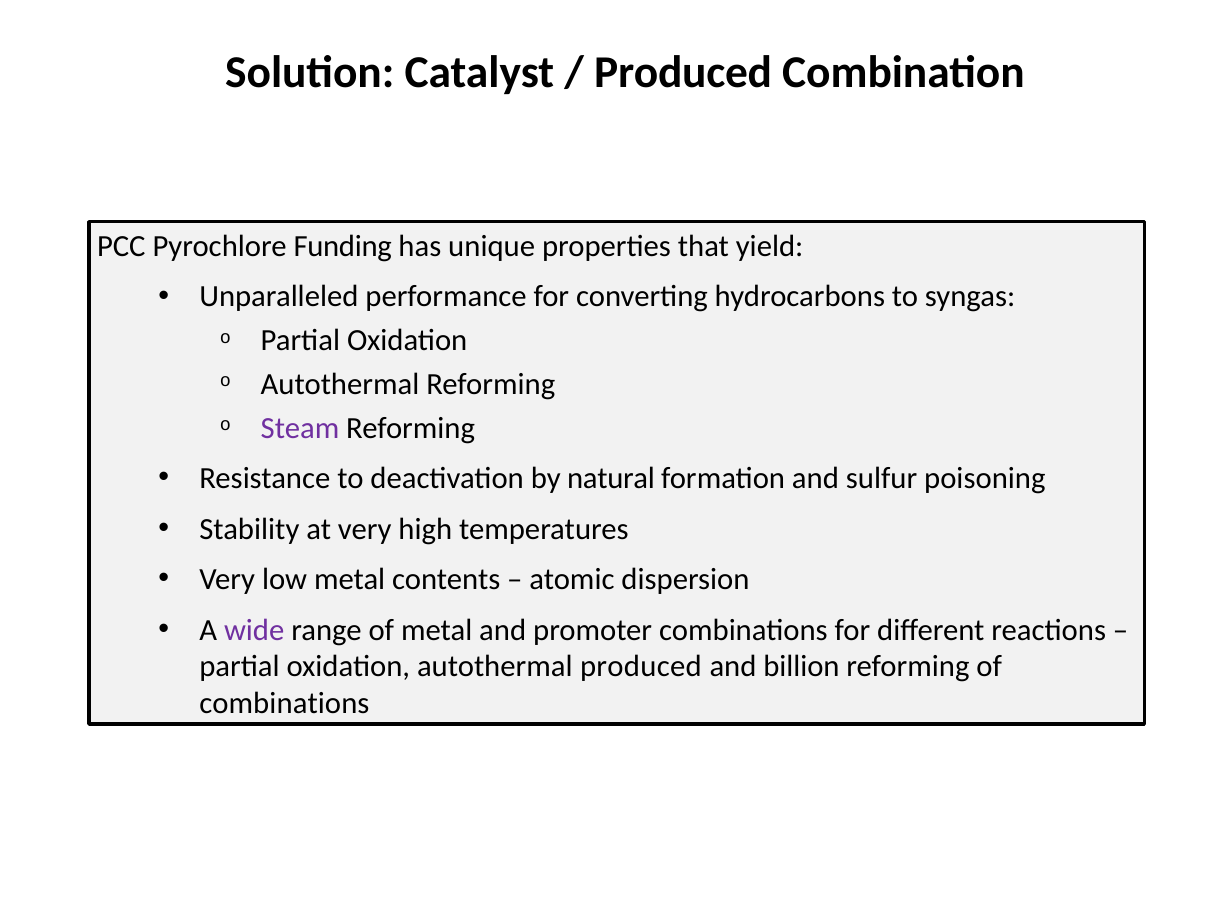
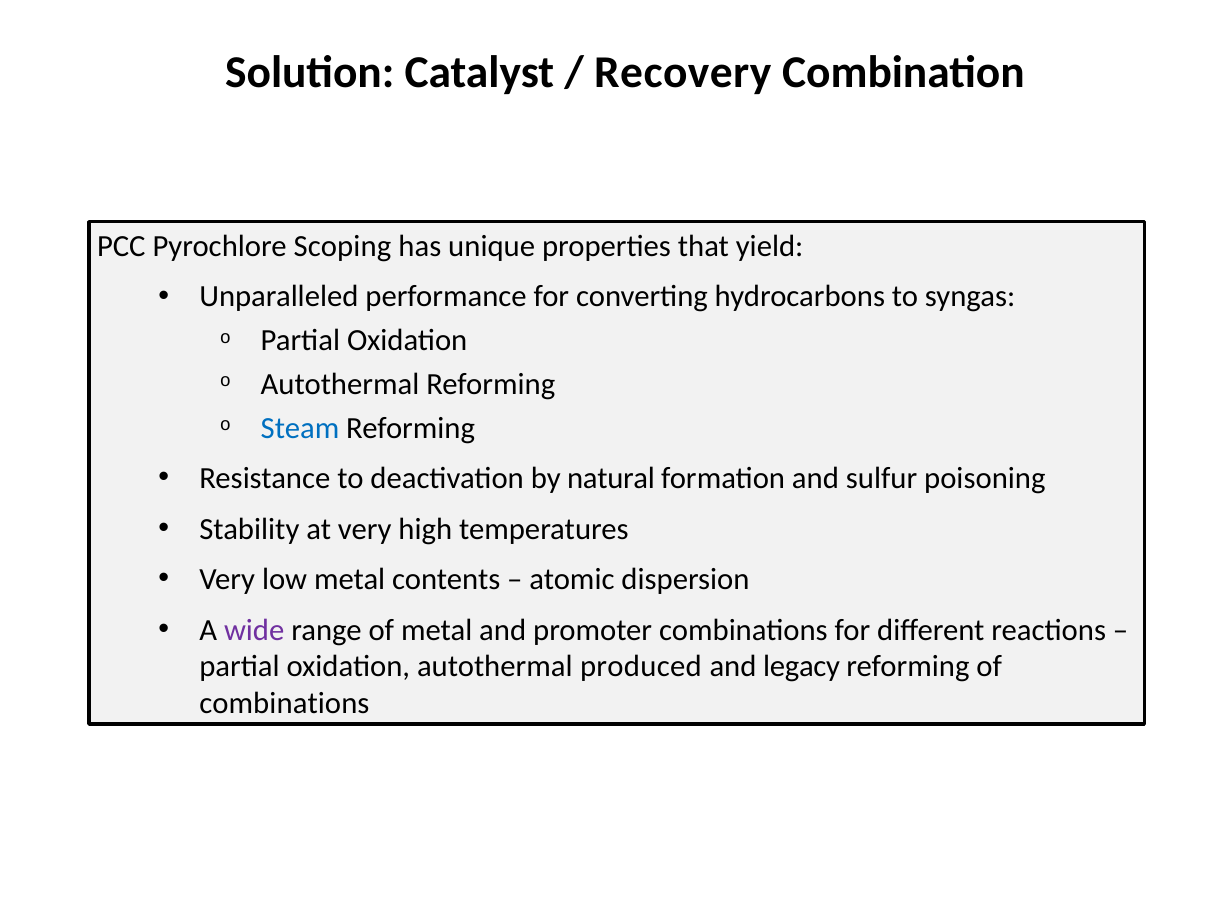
Produced: Produced -> Recovery (683, 72)
Funding: Funding -> Scoping (342, 246)
Steam colour: purple -> blue (300, 428)
billion: billion -> legacy (802, 667)
